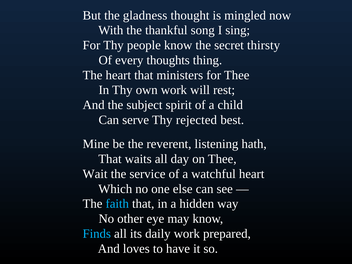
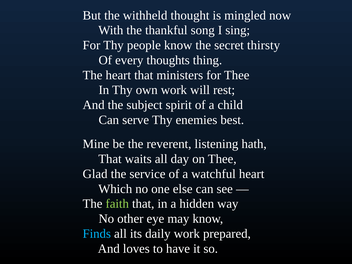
gladness: gladness -> withheld (145, 15)
rejected: rejected -> enemies (196, 120)
Wait: Wait -> Glad (95, 174)
faith colour: light blue -> light green (117, 204)
